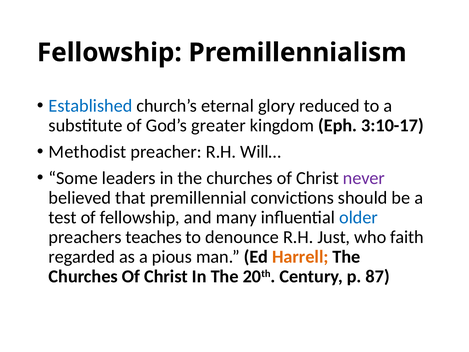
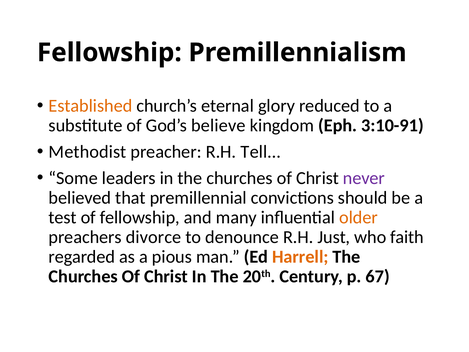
Established colour: blue -> orange (90, 106)
greater: greater -> believe (218, 125)
3:10-17: 3:10-17 -> 3:10-91 (393, 125)
Will…: Will… -> Tell… (260, 152)
older colour: blue -> orange (359, 217)
teaches: teaches -> divorce (154, 237)
87: 87 -> 67 (378, 276)
